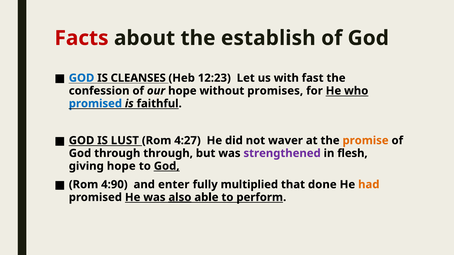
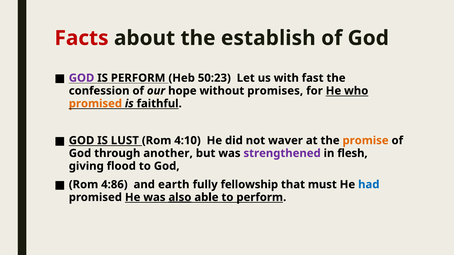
GOD colour: blue -> purple (82, 78)
IS CLEANSES: CLEANSES -> PERFORM (138, 78)
12:23: 12:23 -> 50:23 (214, 78)
promised colour: blue -> orange (95, 104)
4:27: 4:27 -> 4:10 (188, 141)
through through: through -> another (168, 153)
giving hope: hope -> flood (121, 166)
God underline: present -> none (167, 166)
4:90: 4:90 -> 4:86 (114, 185)
enter: enter -> earth (174, 185)
multiplied: multiplied -> fellowship (249, 185)
done: done -> must (322, 185)
had colour: orange -> blue (369, 185)
